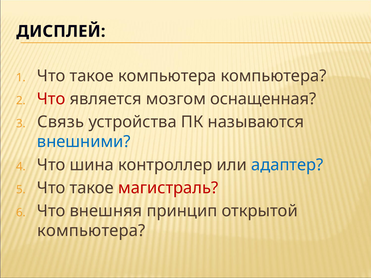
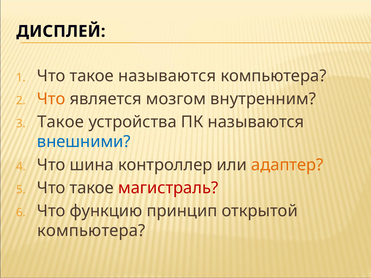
такое компьютера: компьютера -> называются (167, 76)
Что colour: red -> orange (51, 99)
оснащенная: оснащенная -> внутренним (263, 99)
Связь: Связь -> Такое (61, 122)
адаптер colour: blue -> orange (287, 165)
внешняя: внешняя -> функцию (106, 211)
